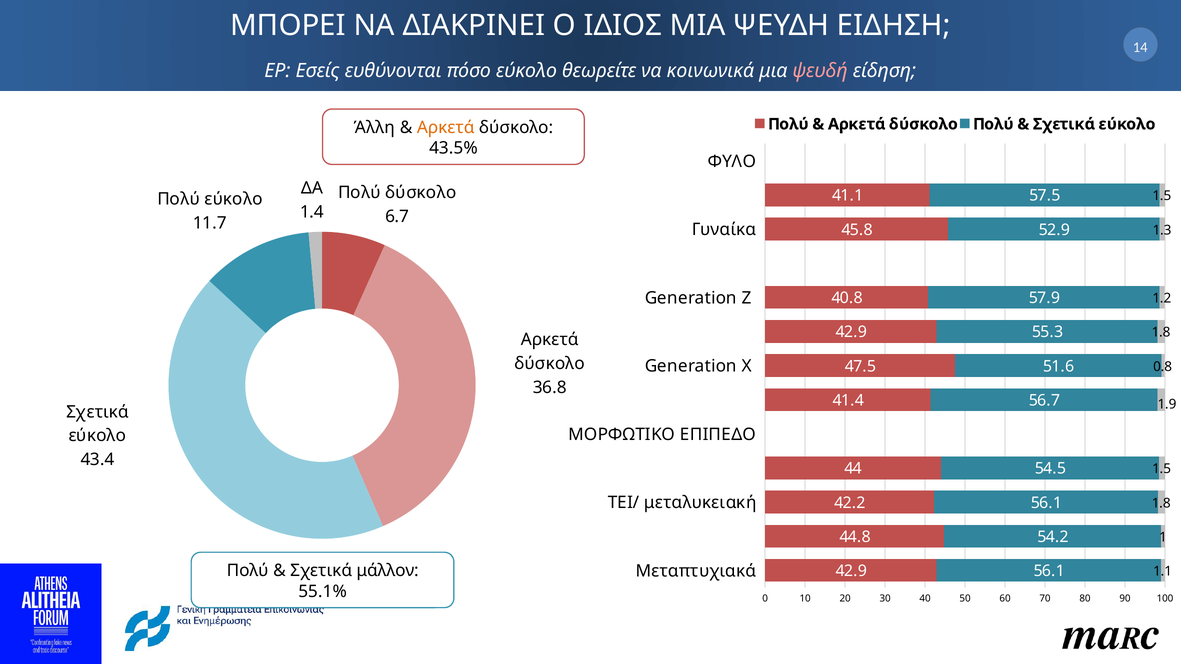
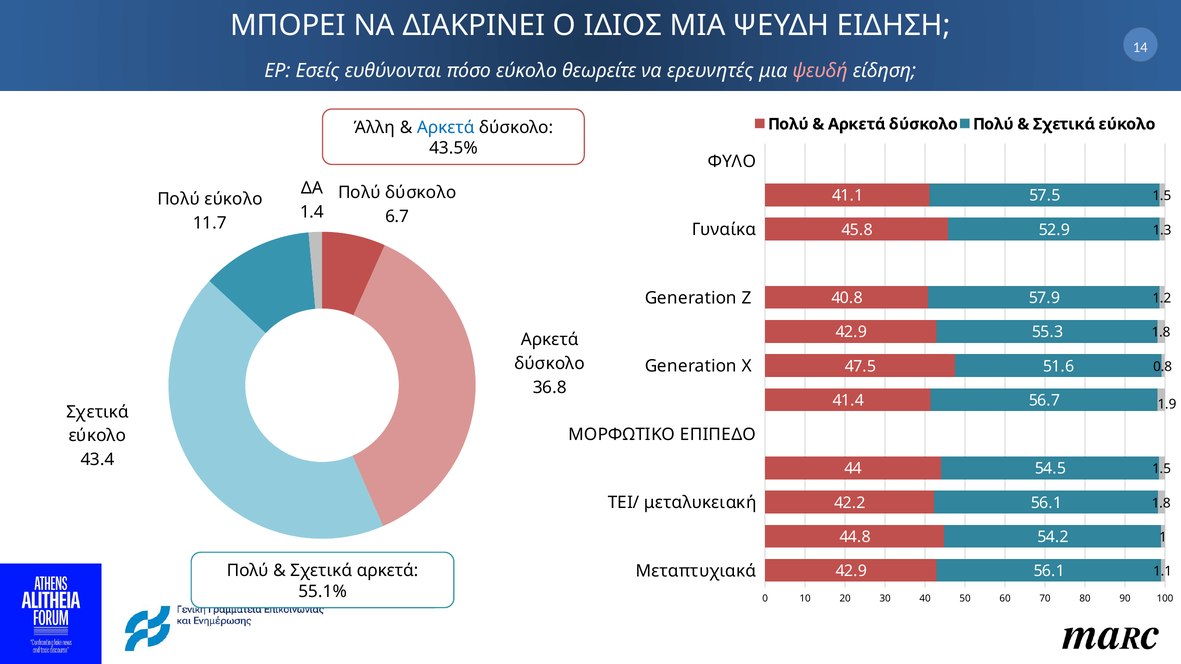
κοινωνικά: κοινωνικά -> ερευνητές (710, 71)
Αρκετά colour: orange -> blue (446, 128)
Σχετικά μάλλον: μάλλον -> αρκετά (388, 571)
